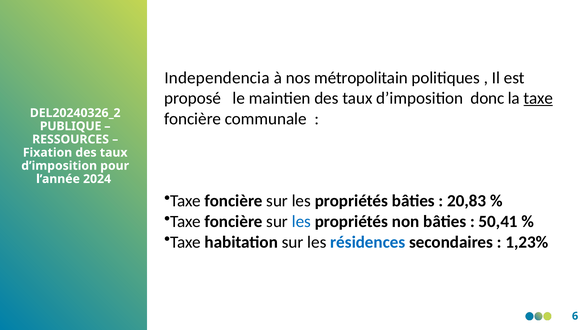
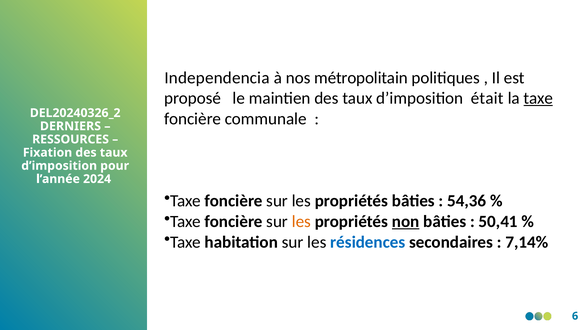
donc: donc -> était (487, 98)
PUBLIQUE: PUBLIQUE -> DERNIERS (70, 126)
20,83: 20,83 -> 54,36 (467, 201)
les colour: blue -> orange (301, 222)
non underline: none -> present (406, 222)
1,23%: 1,23% -> 7,14% (527, 242)
